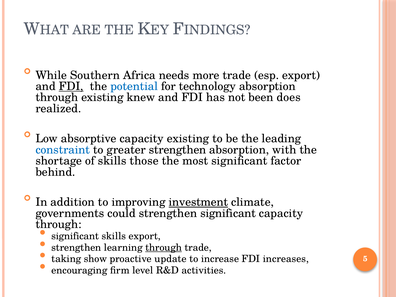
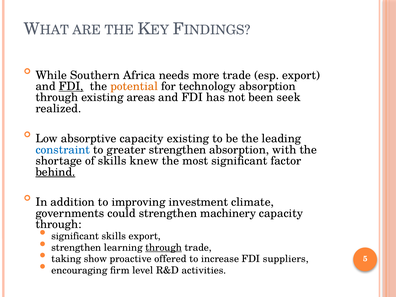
potential colour: blue -> orange (134, 86)
knew: knew -> areas (141, 97)
does: does -> seek (289, 97)
those: those -> knew (144, 161)
behind underline: none -> present (55, 172)
investment underline: present -> none (198, 202)
strengthen significant: significant -> machinery (228, 213)
update: update -> offered (170, 259)
increases: increases -> suppliers (286, 259)
